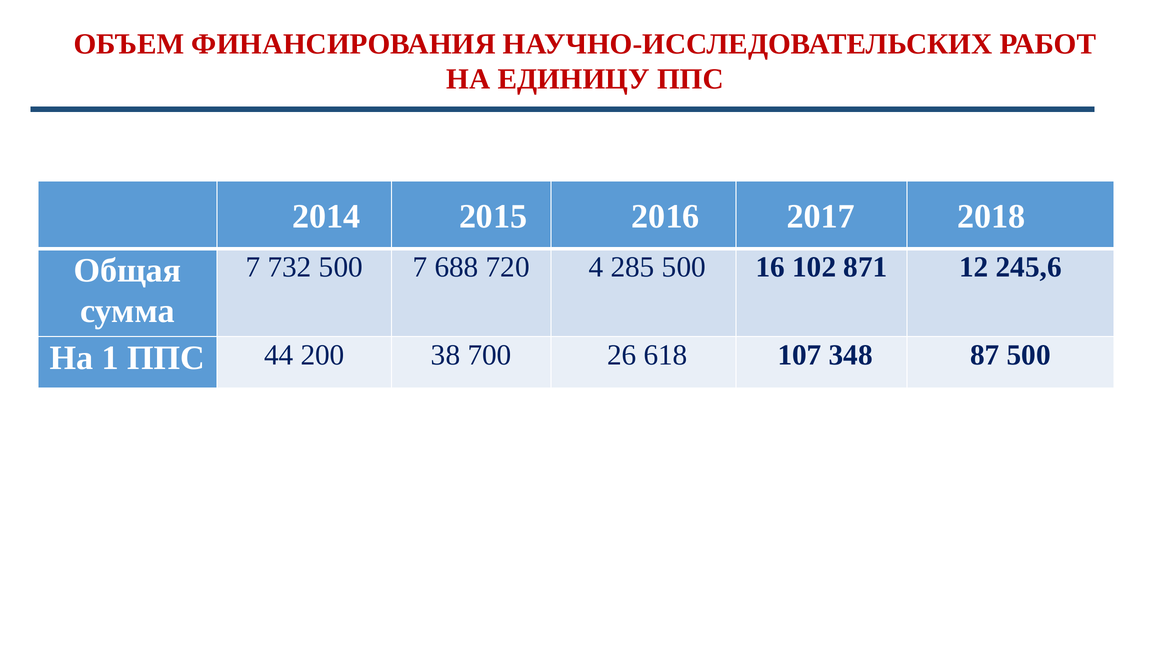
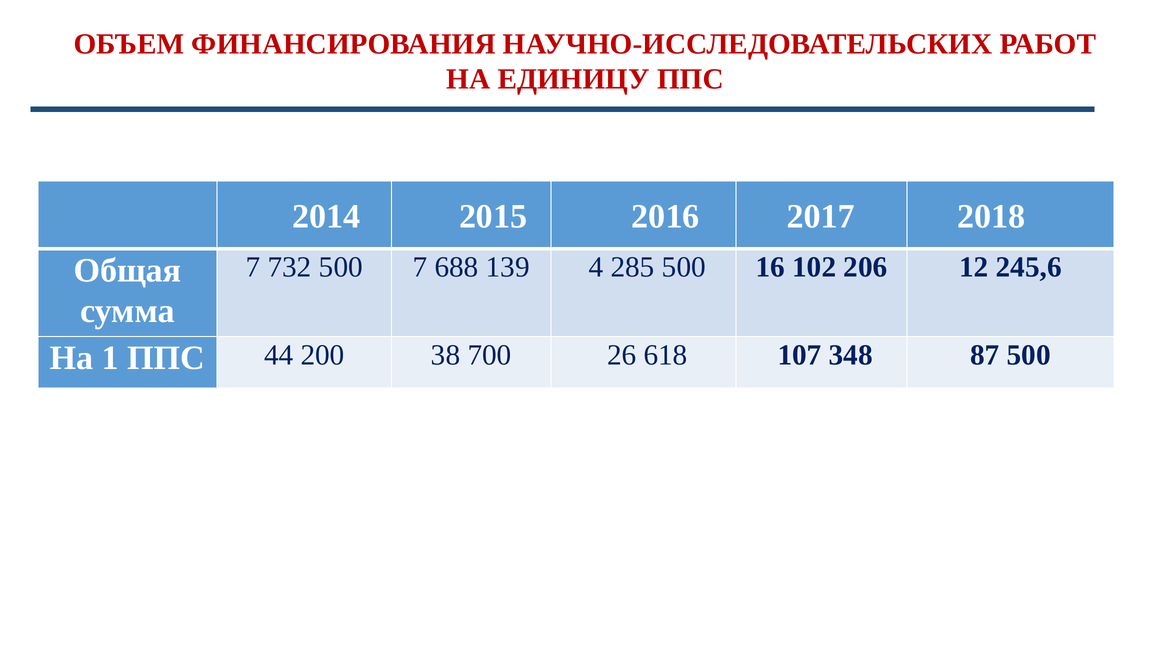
720: 720 -> 139 (508, 267)
871: 871 -> 206 (865, 267)
